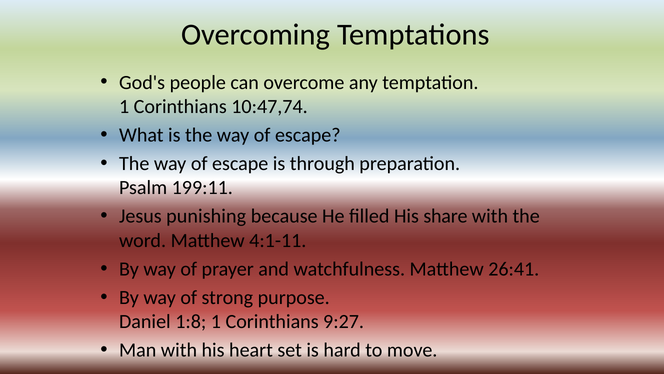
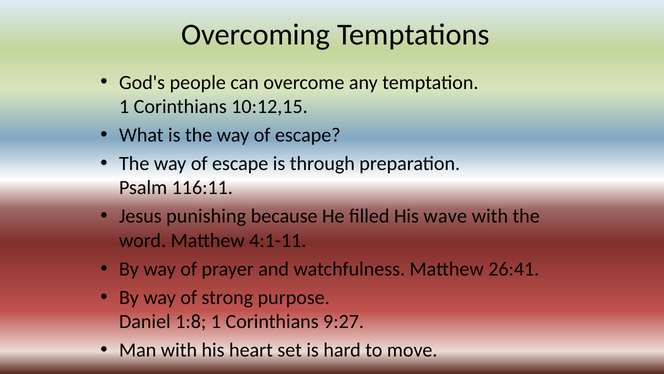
10:47,74: 10:47,74 -> 10:12,15 (270, 106)
199:11: 199:11 -> 116:11 (202, 188)
share: share -> wave (445, 216)
